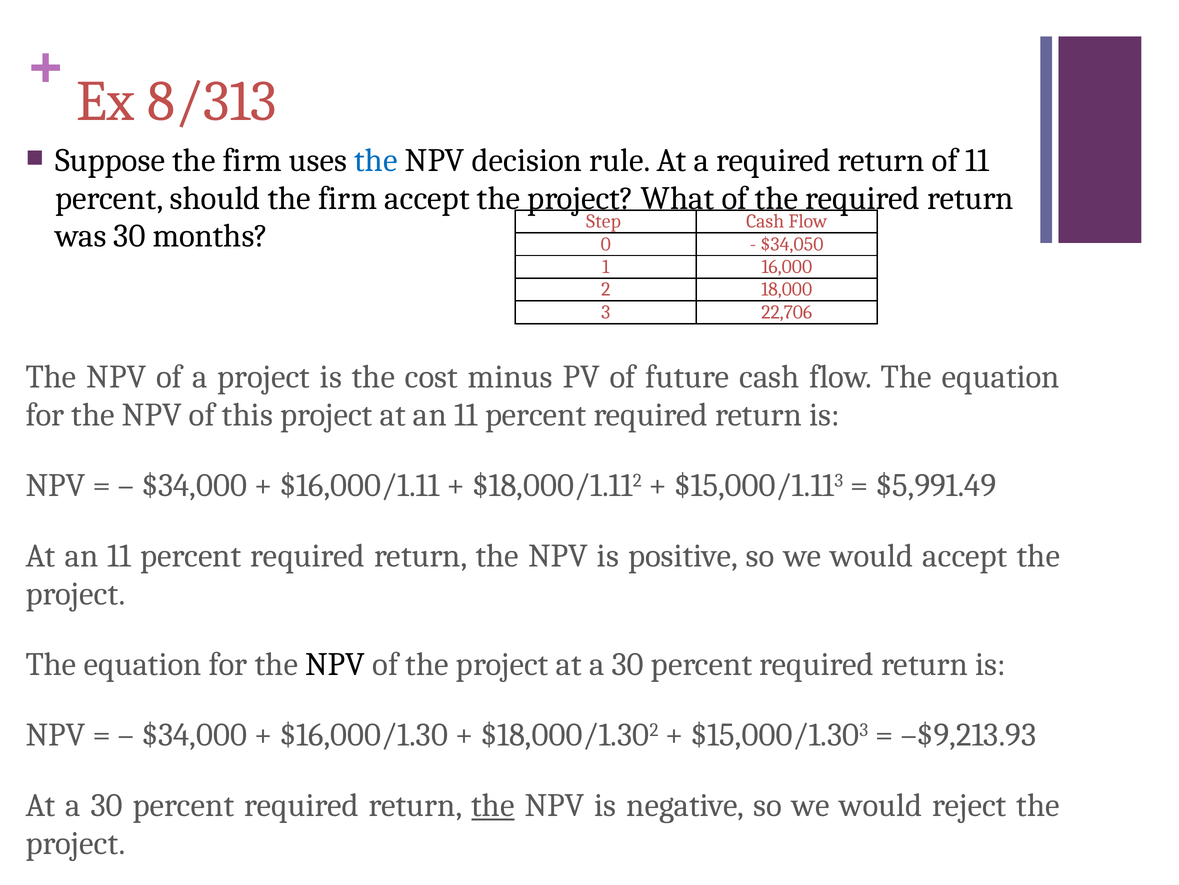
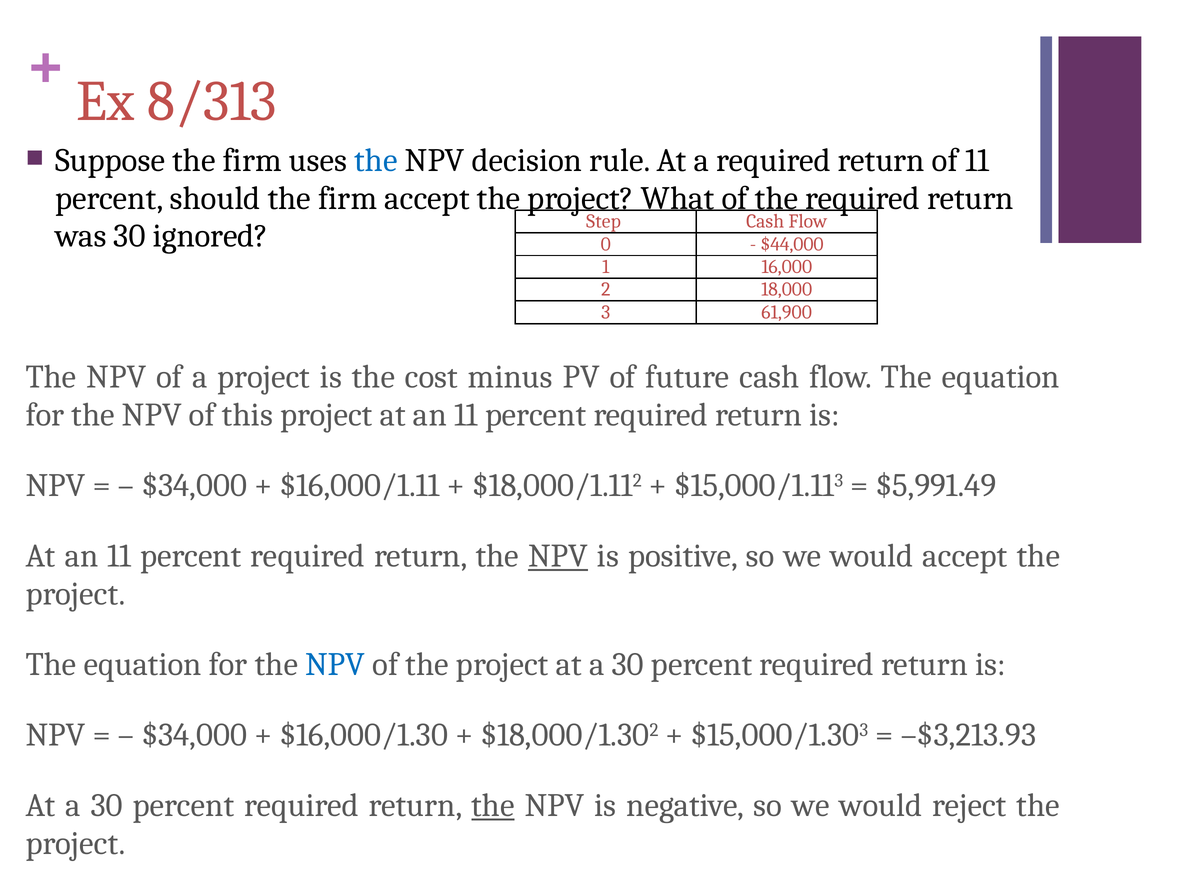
months: months -> ignored (210, 236)
$34,050: $34,050 -> $44,000 (792, 244)
22,706: 22,706 -> 61,900 (787, 312)
NPV underline: none -> present (558, 556)
NPV colour: black -> blue (335, 664)
–$9,213.93: –$9,213.93 -> –$3,213.93 (968, 734)
